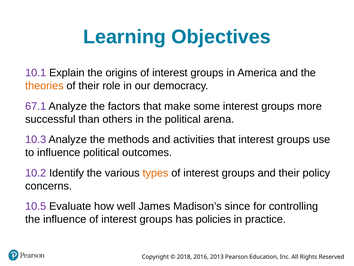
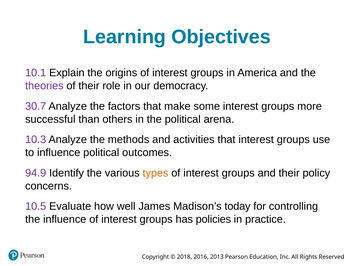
theories colour: orange -> purple (44, 86)
67.1: 67.1 -> 30.7 (36, 106)
10.2: 10.2 -> 94.9 (36, 173)
since: since -> today (238, 206)
